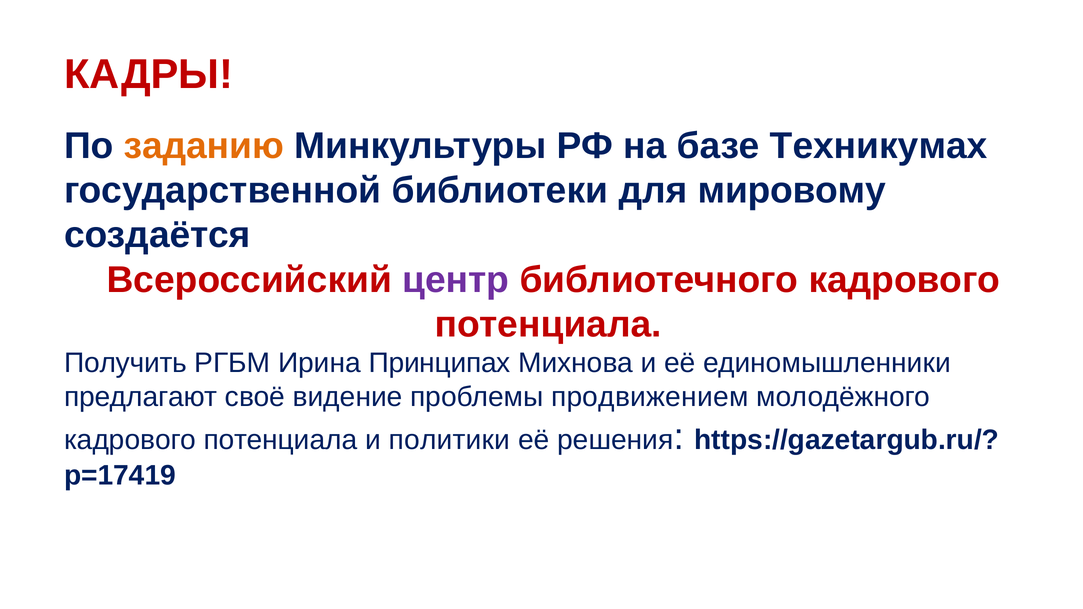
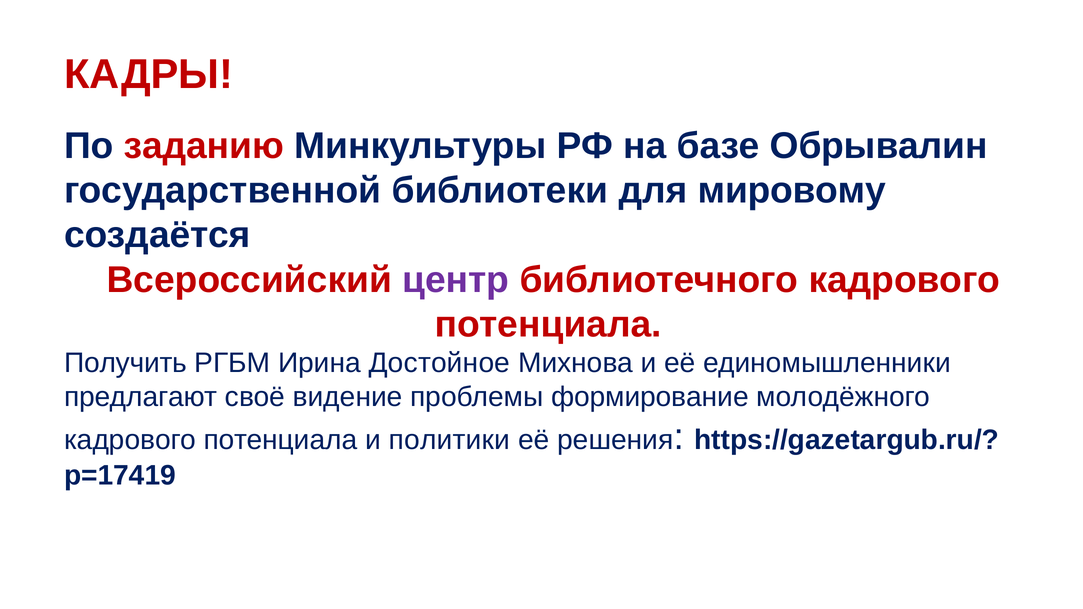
заданию colour: orange -> red (204, 146)
Техникумах: Техникумах -> Обрывалин (879, 146)
Принципах: Принципах -> Достойное (439, 363)
продвижением: продвижением -> формирование (650, 397)
